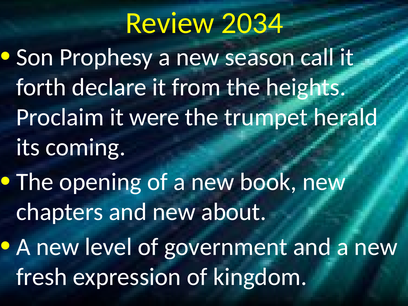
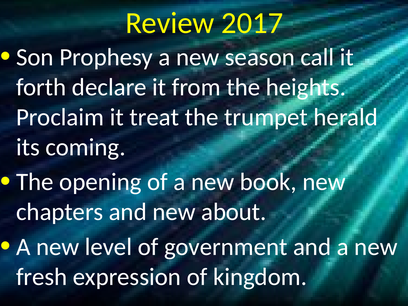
2034: 2034 -> 2017 (252, 23)
were: were -> treat (154, 117)
